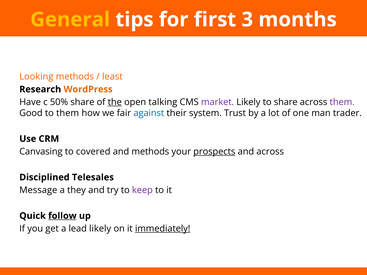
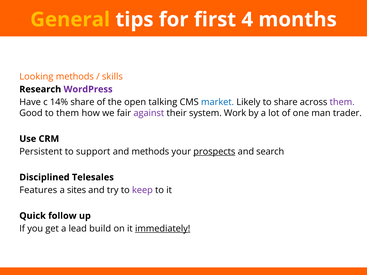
3: 3 -> 4 (247, 20)
least: least -> skills (112, 77)
WordPress colour: orange -> purple (88, 89)
50%: 50% -> 14% (59, 102)
the underline: present -> none (115, 102)
market colour: purple -> blue (218, 102)
against colour: blue -> purple (149, 113)
Trust: Trust -> Work (235, 113)
Canvasing: Canvasing -> Persistent (41, 152)
covered: covered -> support (93, 152)
and across: across -> search (270, 152)
Message: Message -> Features (38, 190)
they: they -> sites (77, 190)
follow underline: present -> none (62, 216)
lead likely: likely -> build (100, 229)
